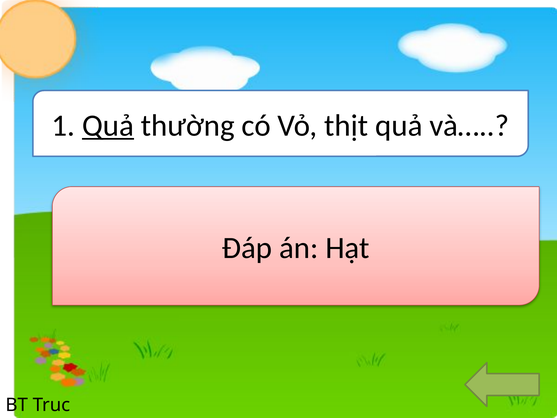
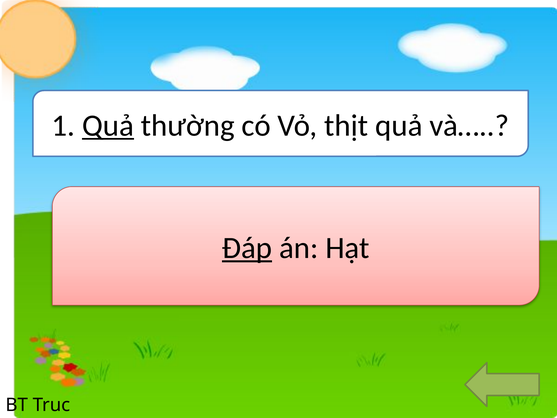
Đáp underline: none -> present (247, 248)
